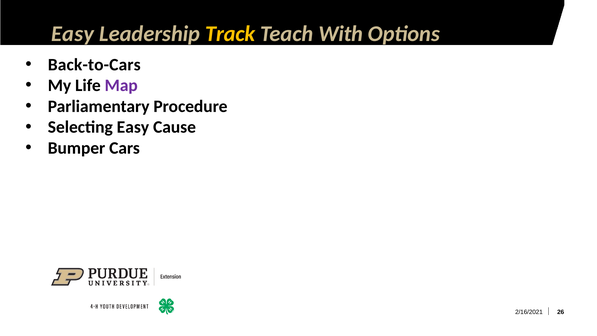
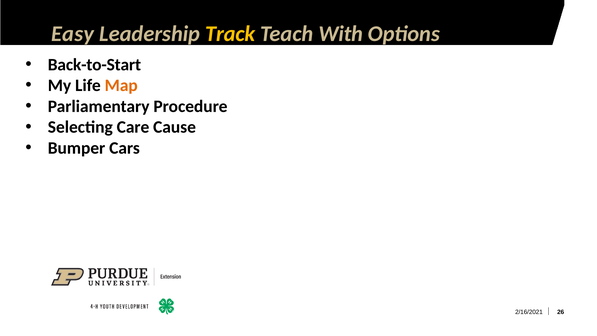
Back-to-Cars: Back-to-Cars -> Back-to-Start (94, 65)
Map colour: purple -> orange (121, 85)
Selecting Easy: Easy -> Care (133, 127)
